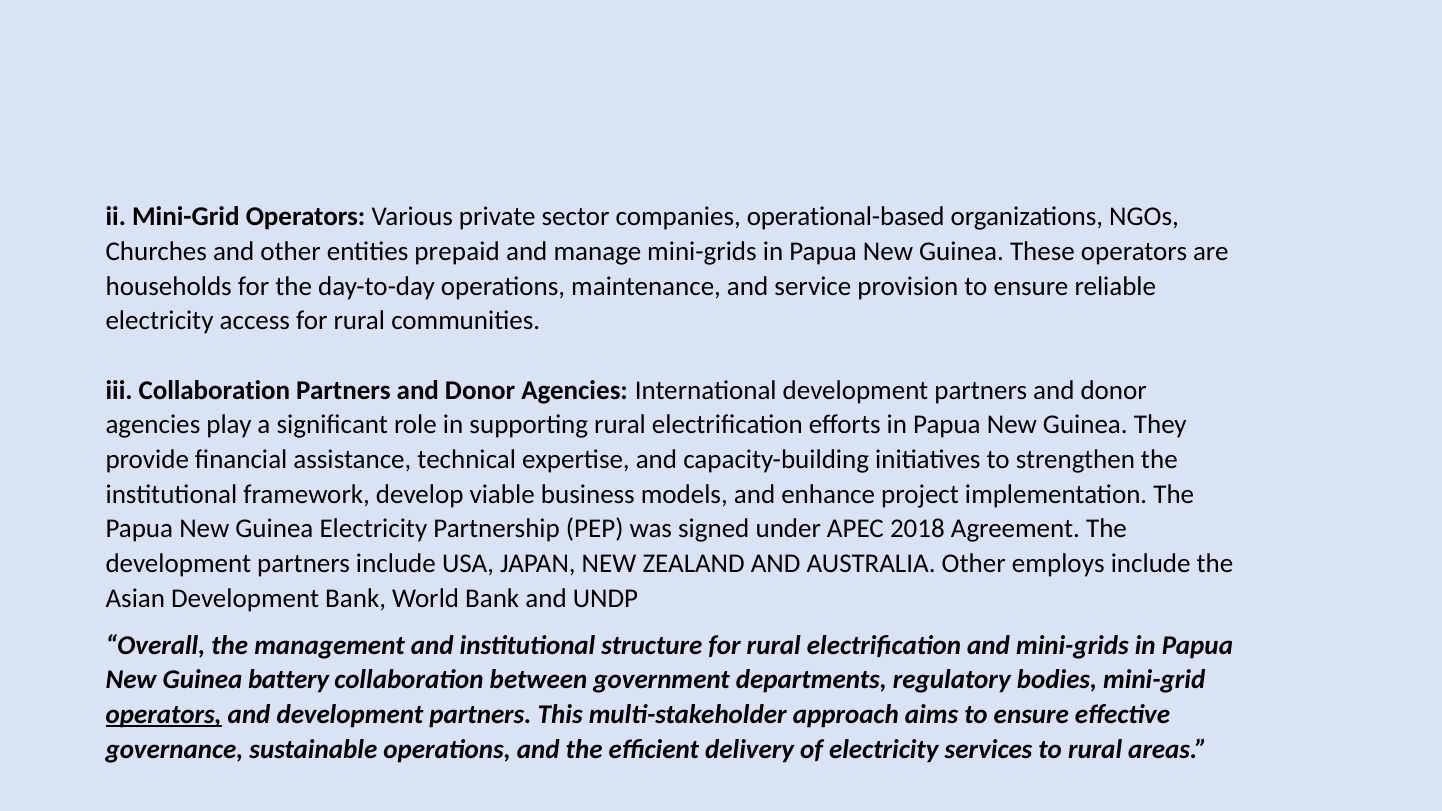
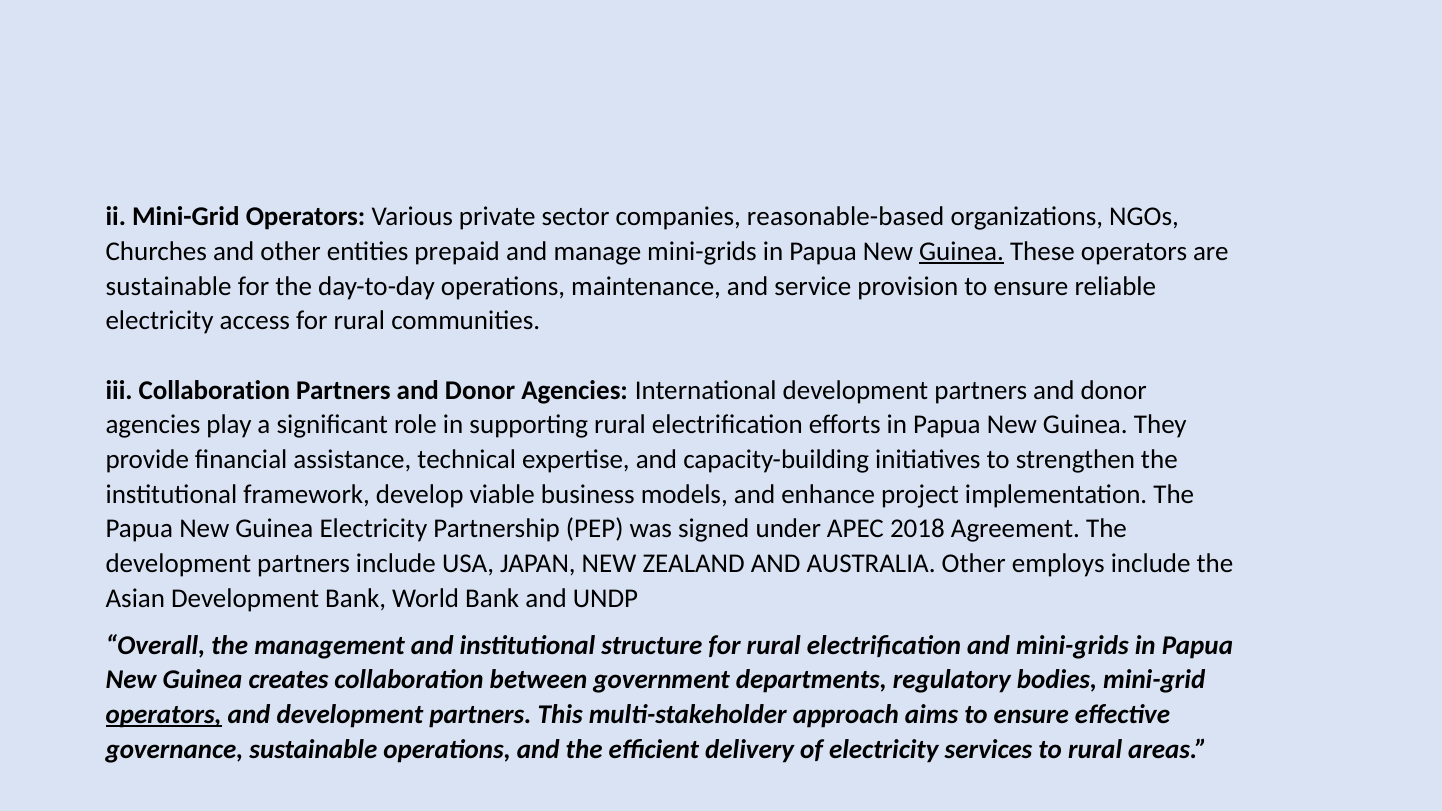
operational-based: operational-based -> reasonable-based (846, 217)
Guinea underline: none -> present (962, 252)
households: households -> sustainable (169, 286)
battery: battery -> creates (289, 680)
